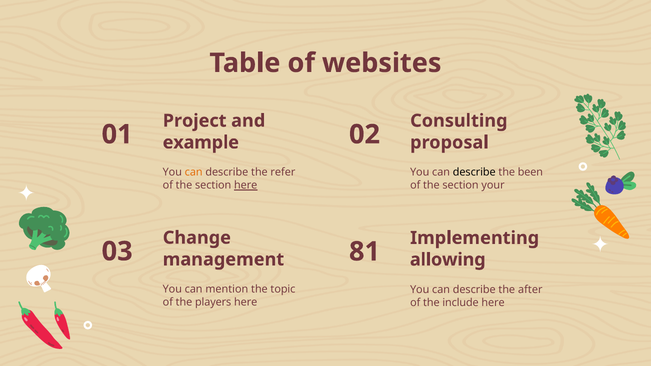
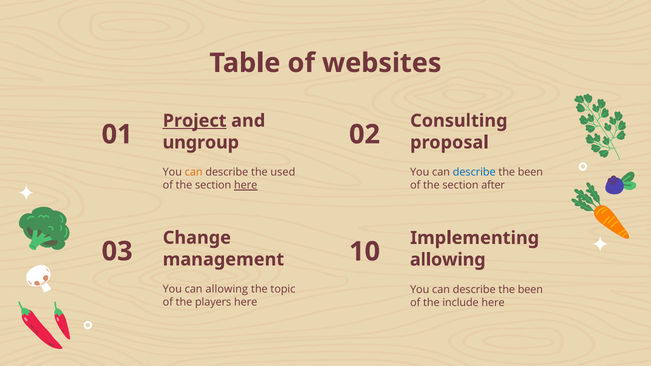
Project underline: none -> present (195, 121)
example: example -> ungroup (201, 143)
refer: refer -> used (283, 172)
describe colour: black -> blue (474, 172)
your: your -> after (493, 185)
81: 81 -> 10 (365, 252)
can mention: mention -> allowing (227, 289)
after: after -> been (530, 290)
